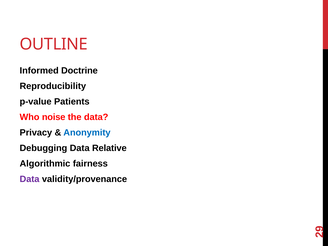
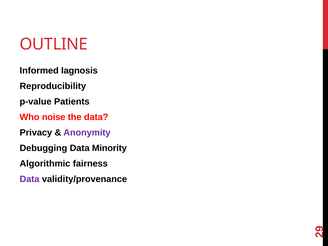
Doctrine: Doctrine -> Iagnosis (79, 71)
Anonymity colour: blue -> purple (87, 133)
Relative: Relative -> Minority (109, 148)
